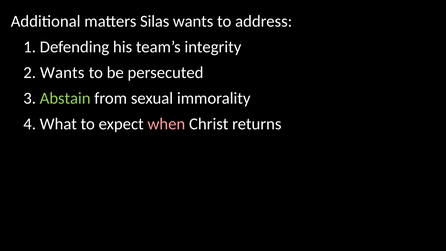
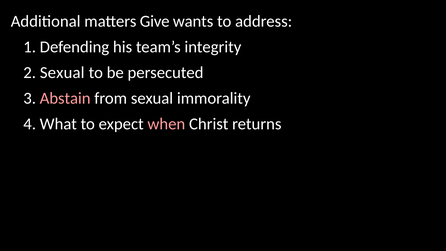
Silas: Silas -> Give (155, 21)
2 Wants: Wants -> Sexual (62, 73)
Abstain colour: light green -> pink (65, 98)
